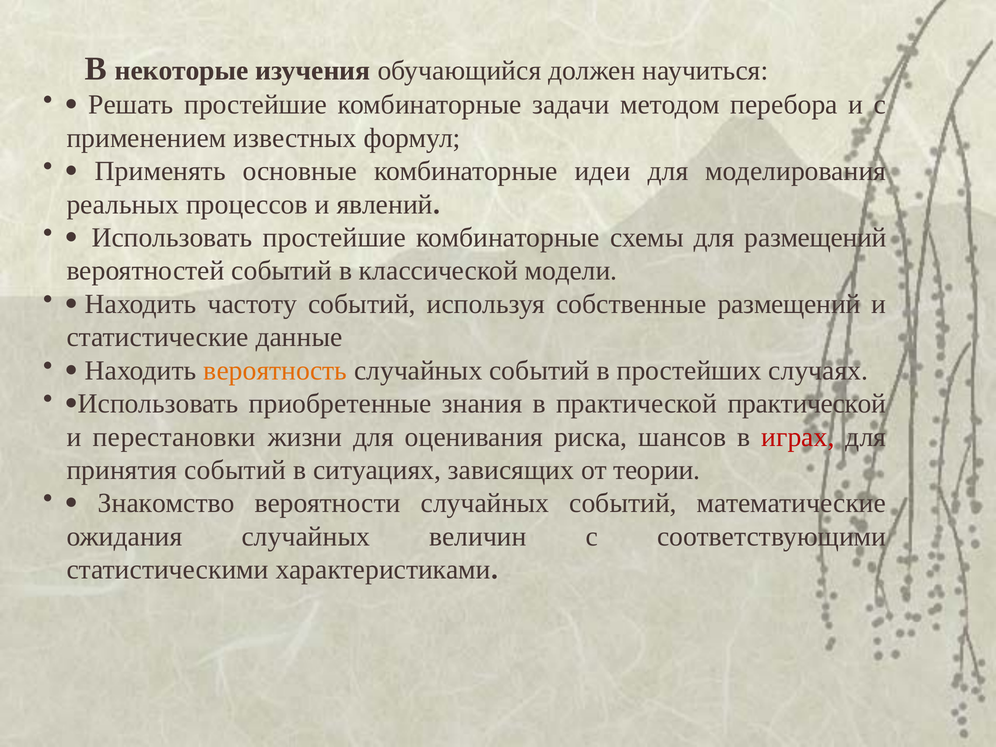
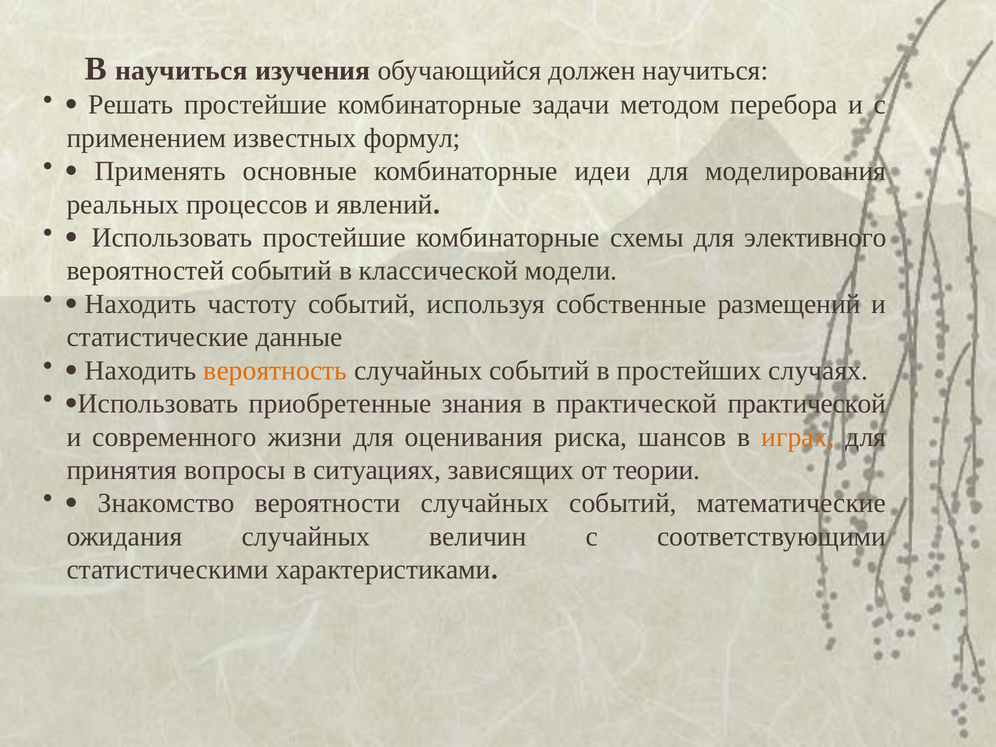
В некоторые: некоторые -> научиться (181, 70)
для размещений: размещений -> элективного (816, 238)
перестановки: перестановки -> современного (174, 437)
играх colour: red -> orange (798, 437)
принятия событий: событий -> вопросы (235, 470)
